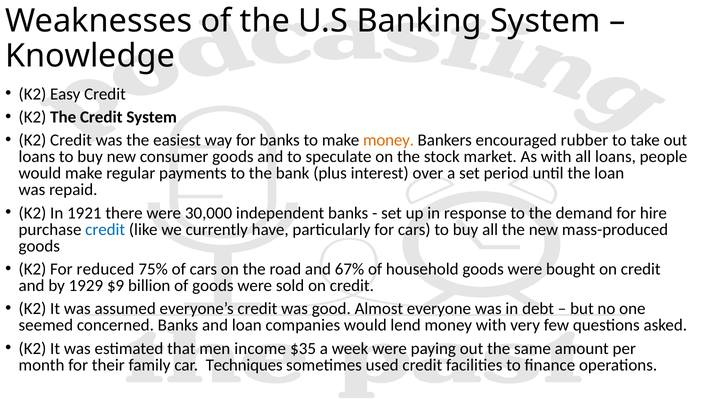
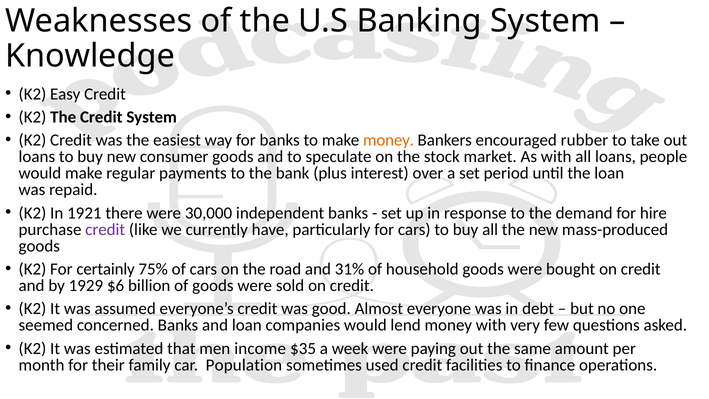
credit colour: blue -> purple (105, 229)
reduced: reduced -> certainly (106, 269)
67%: 67% -> 31% (349, 269)
$9: $9 -> $6 (116, 285)
Techniques: Techniques -> Population (244, 365)
